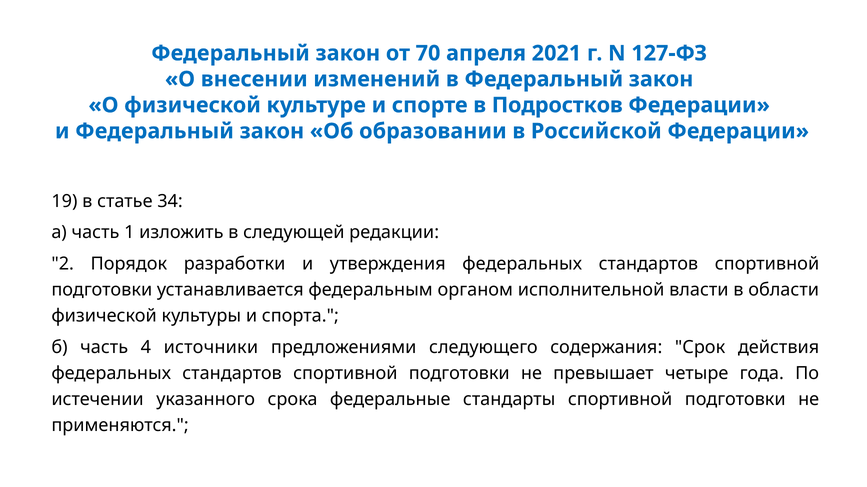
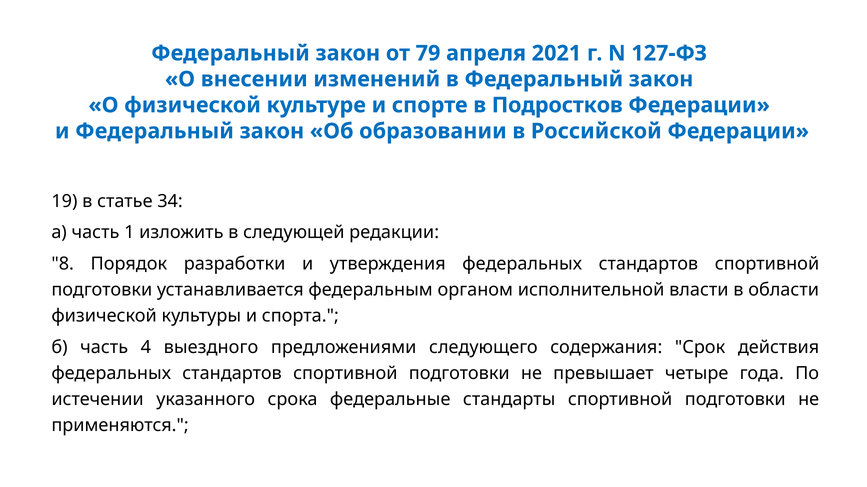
70: 70 -> 79 (428, 53)
2: 2 -> 8 (63, 264)
источники: источники -> выездного (211, 348)
